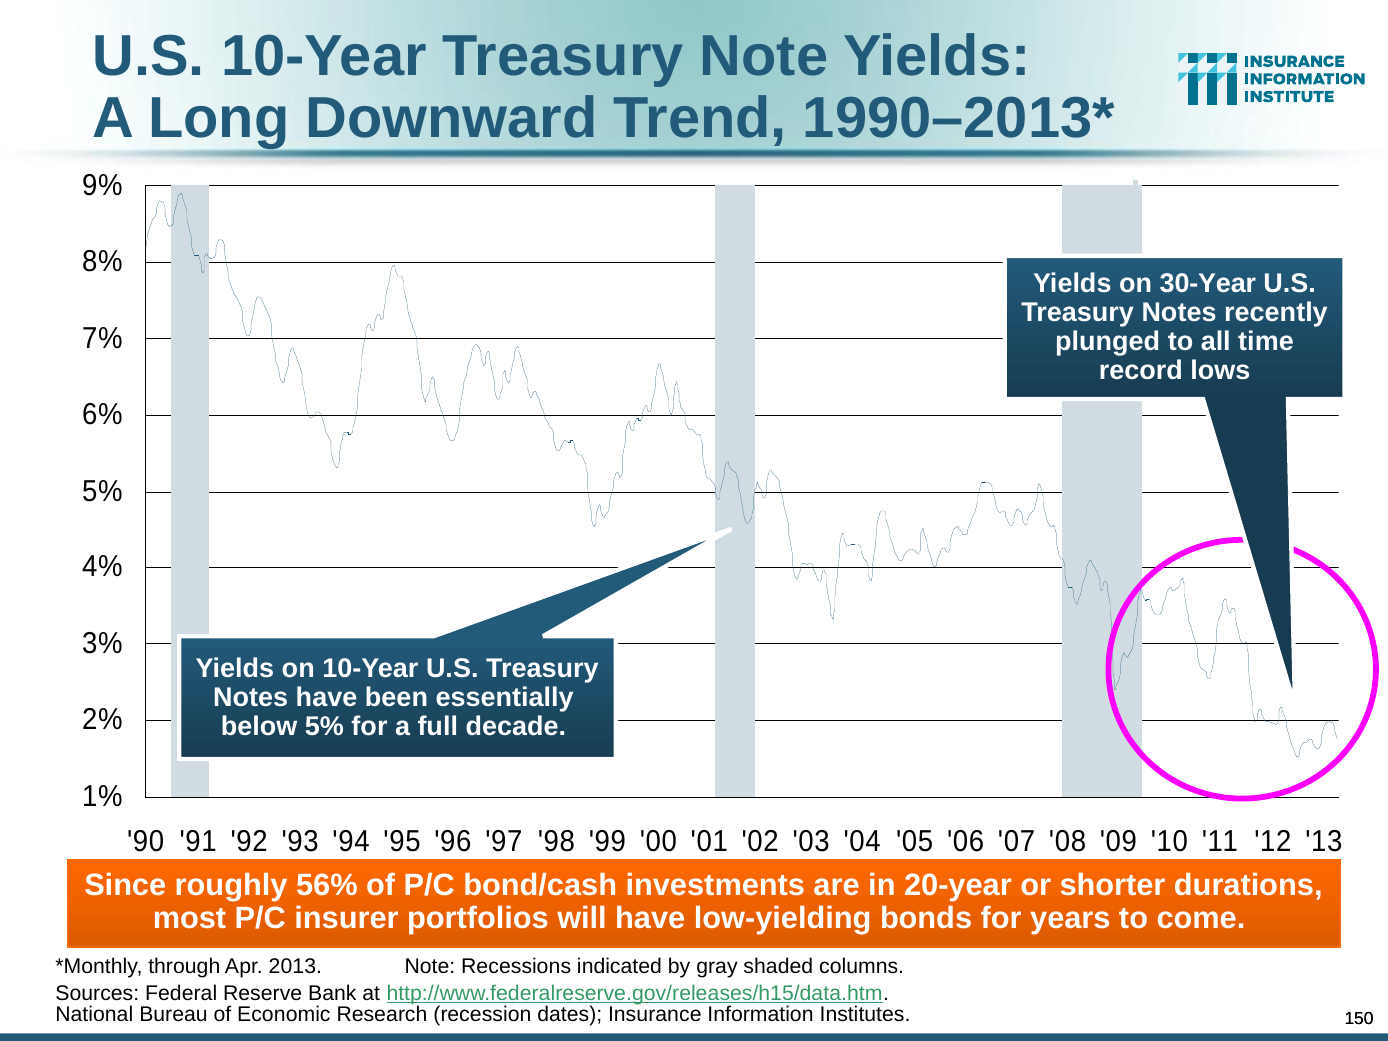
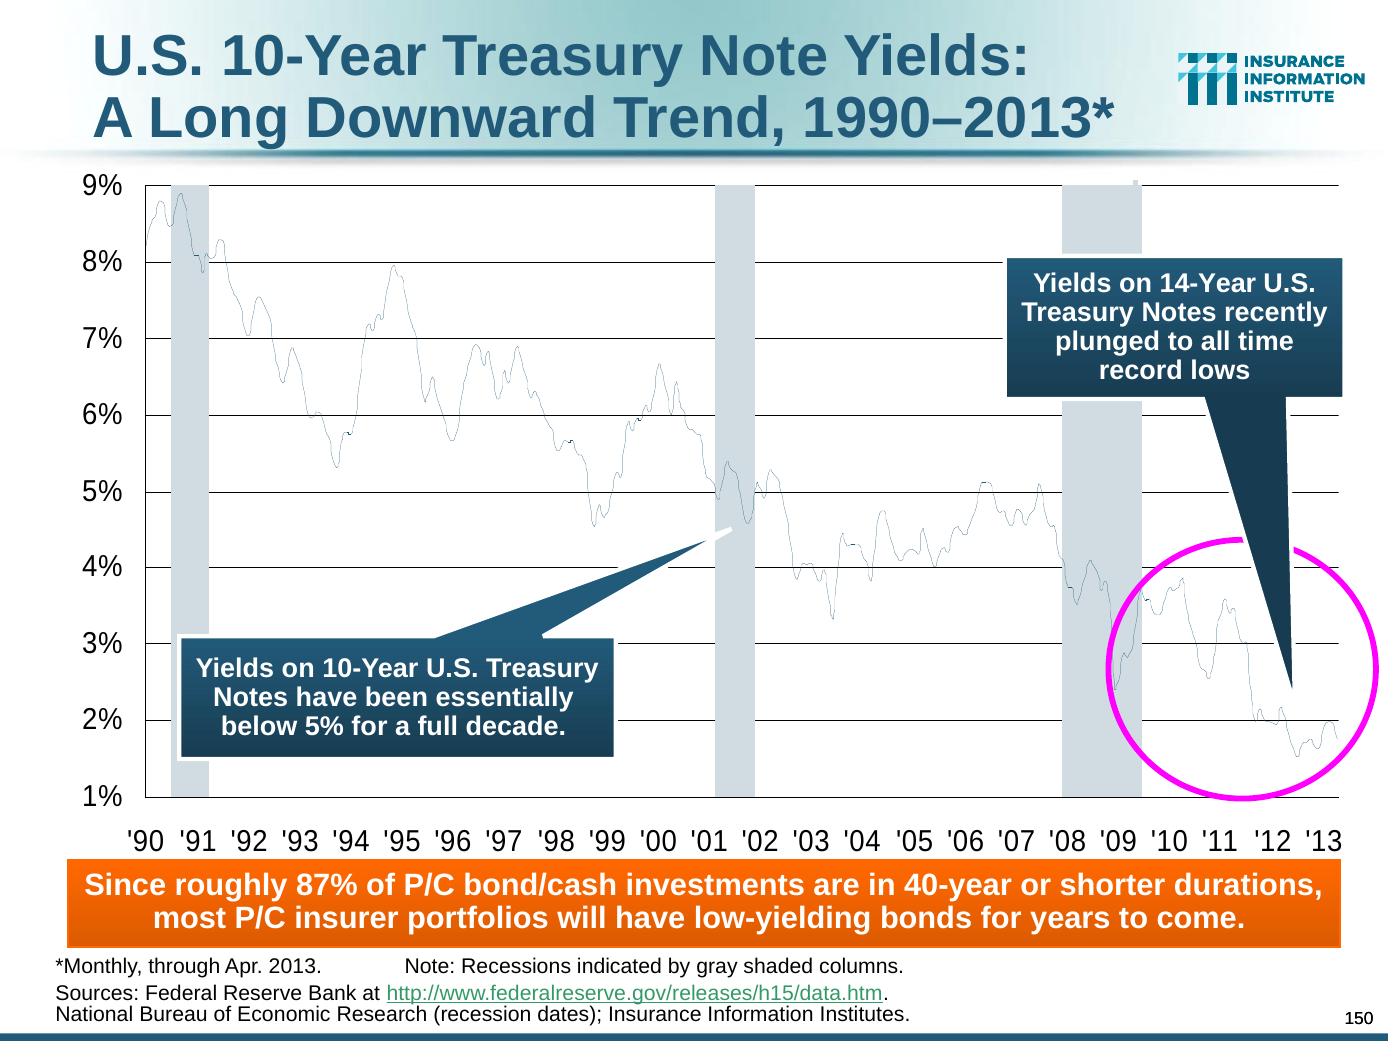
30-Year: 30-Year -> 14-Year (1208, 284)
56%: 56% -> 87% (327, 885)
20-year: 20-year -> 40-year (958, 885)
